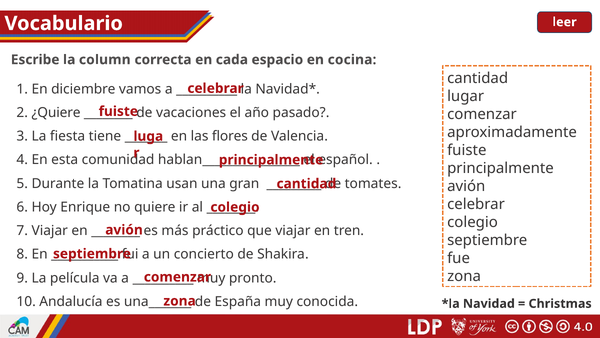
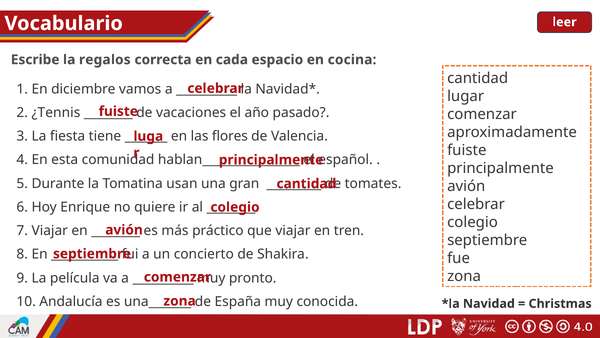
column: column -> regalos (105, 60)
¿Quiere: ¿Quiere -> ¿Tennis (56, 113)
